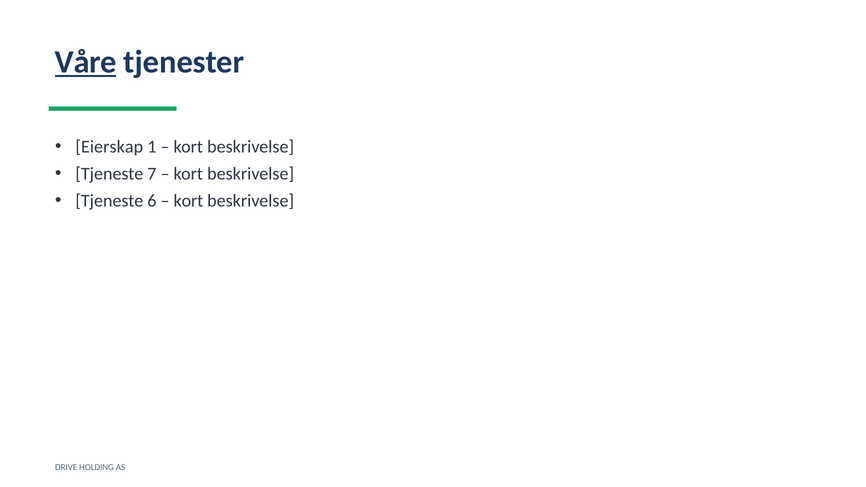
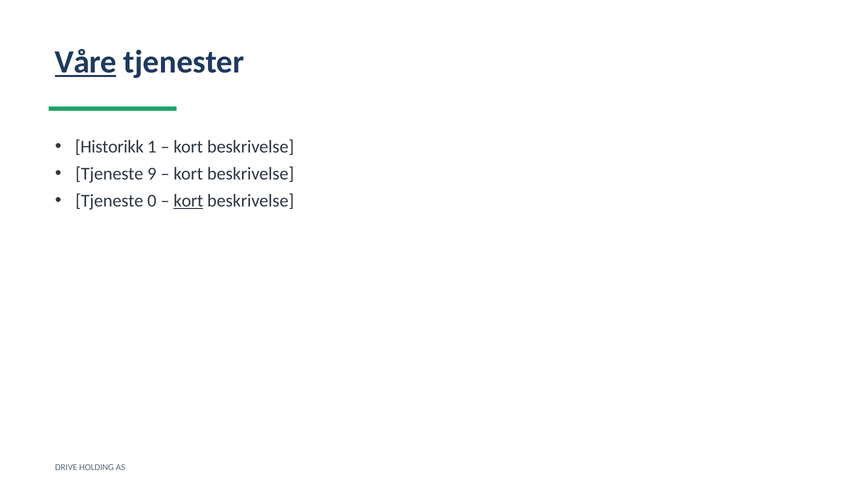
Eierskap: Eierskap -> Historikk (109, 147)
7: 7 -> 9 (152, 174)
6: 6 -> 0 (152, 201)
kort underline: none -> present (188, 201)
